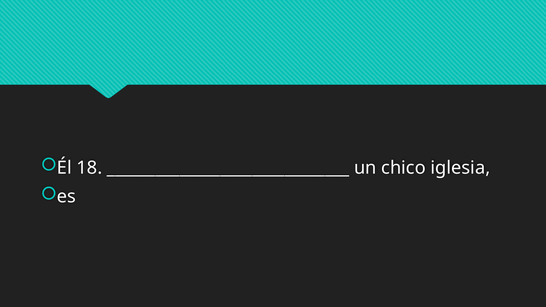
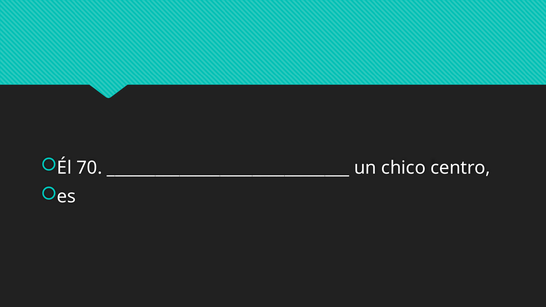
18: 18 -> 70 (89, 168)
iglesia: iglesia -> centro (460, 168)
